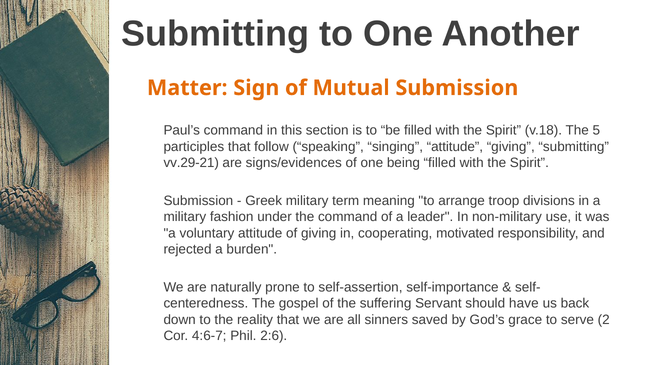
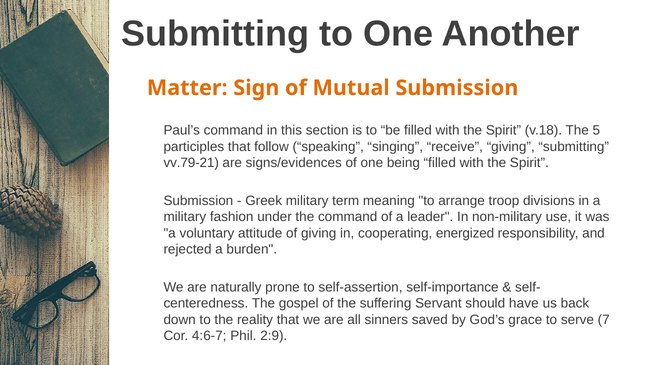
singing attitude: attitude -> receive (455, 147)
vv.29-21: vv.29-21 -> vv.79-21 (191, 163)
motivated: motivated -> energized (465, 233)
2: 2 -> 7 (604, 320)
2:6: 2:6 -> 2:9 (274, 336)
